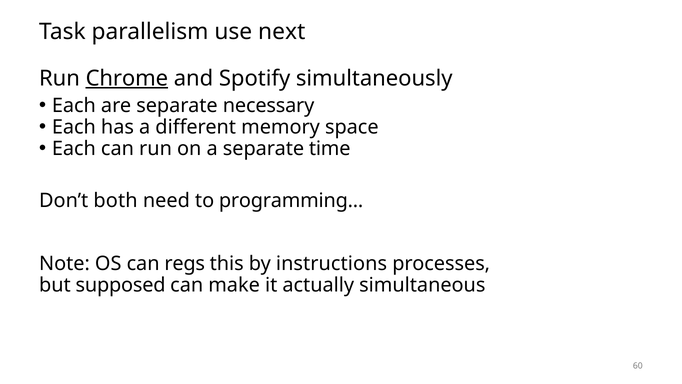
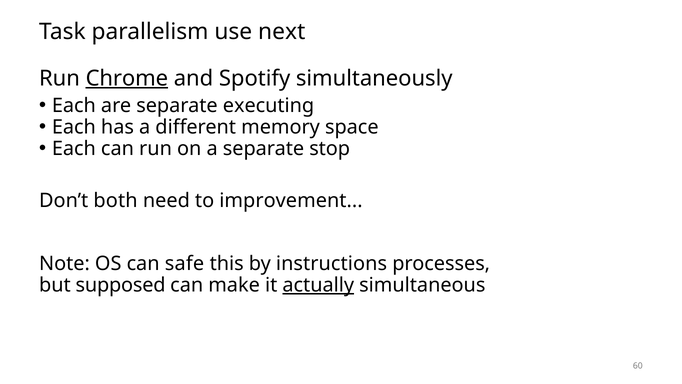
necessary: necessary -> executing (269, 105)
time: time -> stop (330, 148)
programming: programming -> improvement (291, 201)
regs: regs -> safe (185, 263)
actually underline: none -> present (318, 285)
